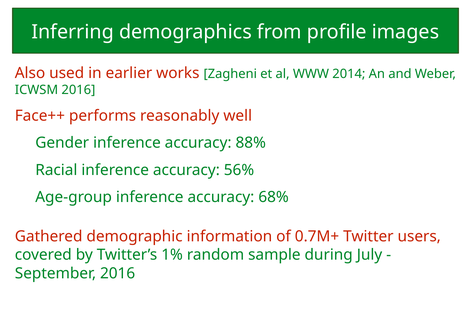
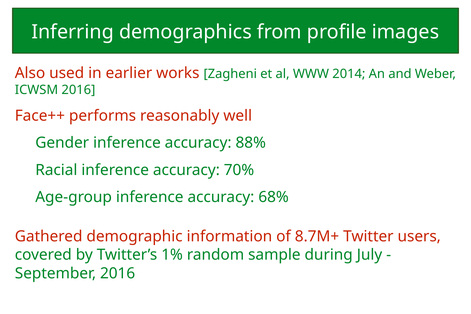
56%: 56% -> 70% (239, 170)
0.7M+: 0.7M+ -> 8.7M+ (317, 236)
